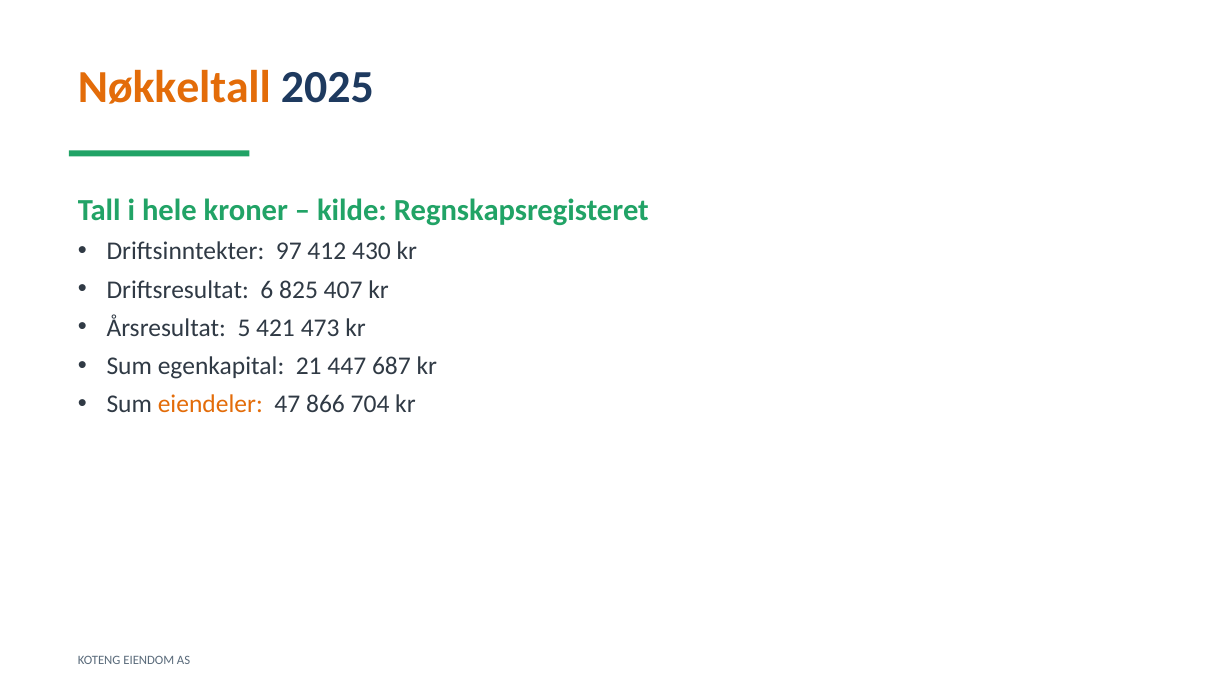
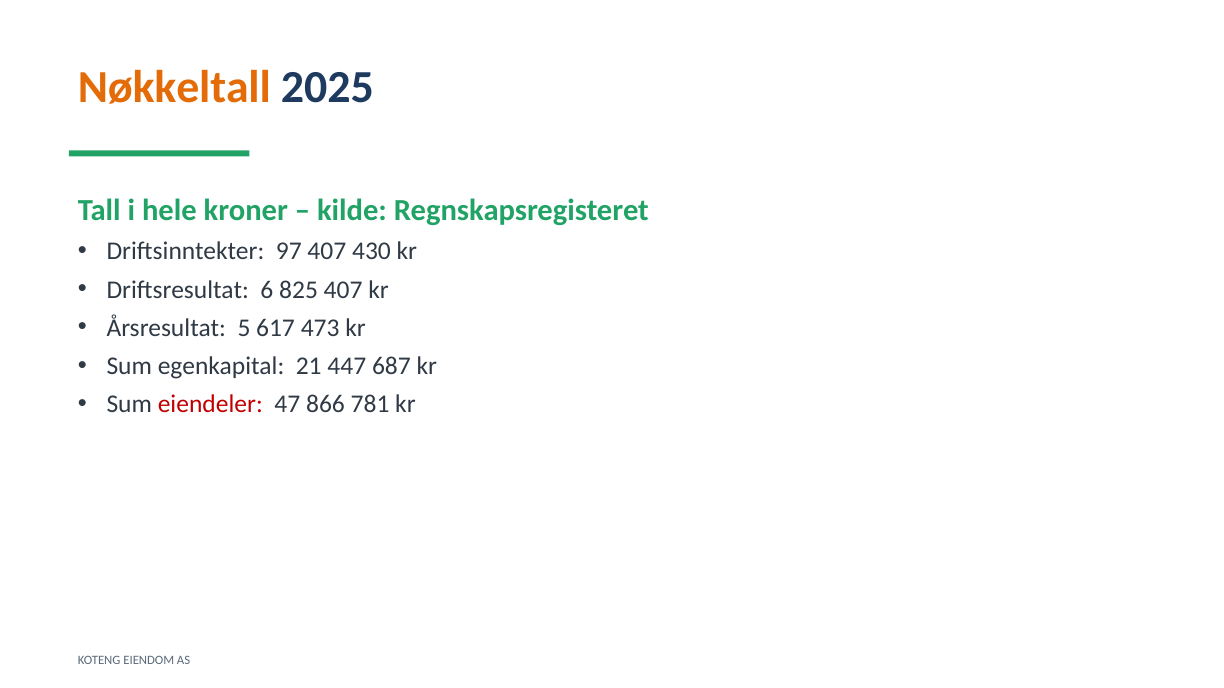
97 412: 412 -> 407 (327, 252)
421: 421 -> 617 (276, 328)
eiendeler colour: orange -> red (210, 405)
704: 704 -> 781 (370, 405)
